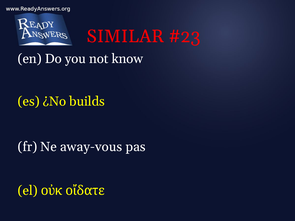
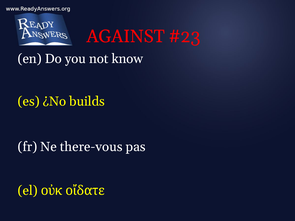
SIMILAR: SIMILAR -> AGAINST (126, 36)
away-vous: away-vous -> there-vous (91, 147)
